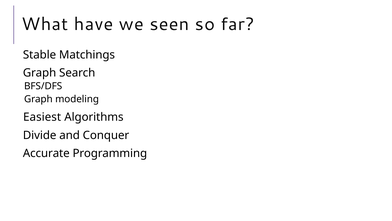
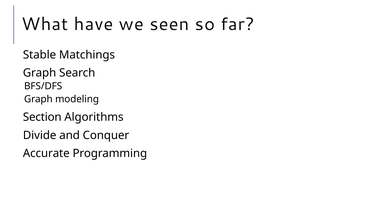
Easiest: Easiest -> Section (42, 117)
